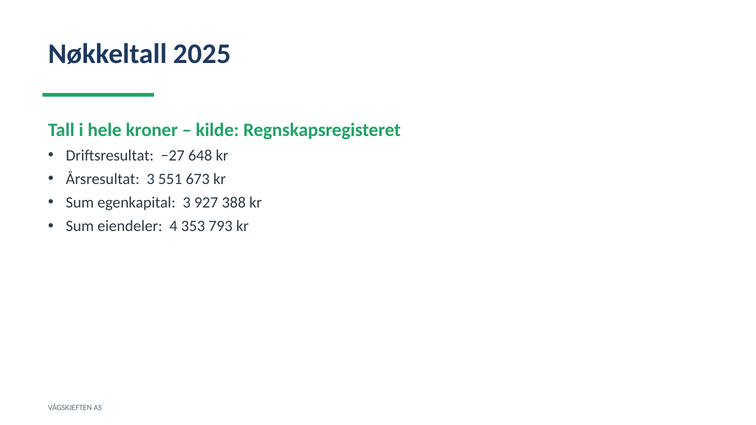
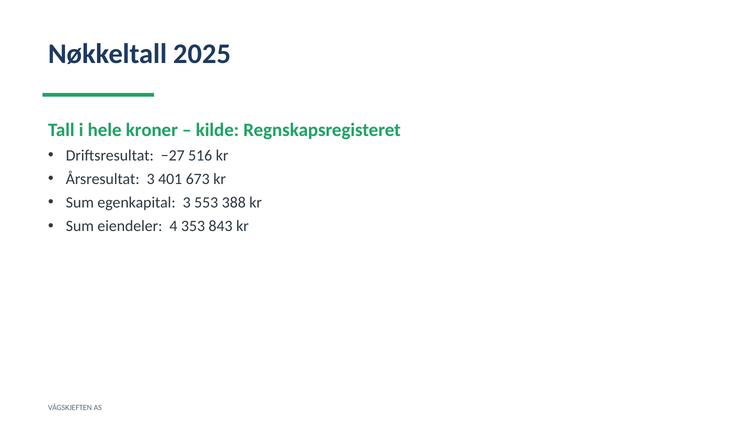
648: 648 -> 516 (200, 155)
551: 551 -> 401 (170, 179)
927: 927 -> 553 (206, 203)
793: 793 -> 843 (221, 226)
